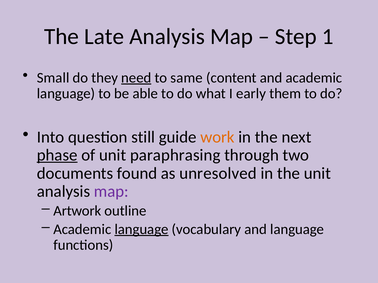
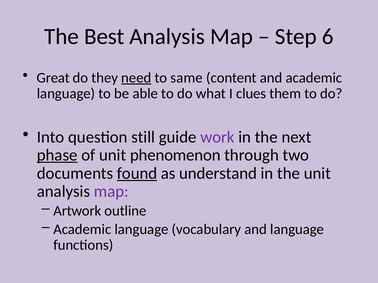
Late: Late -> Best (104, 37)
1: 1 -> 6 (328, 37)
Small: Small -> Great (53, 78)
early: early -> clues (251, 94)
work colour: orange -> purple (217, 137)
paraphrasing: paraphrasing -> phenomenon (175, 155)
found underline: none -> present (137, 174)
unresolved: unresolved -> understand (218, 174)
language underline: present -> none (142, 230)
